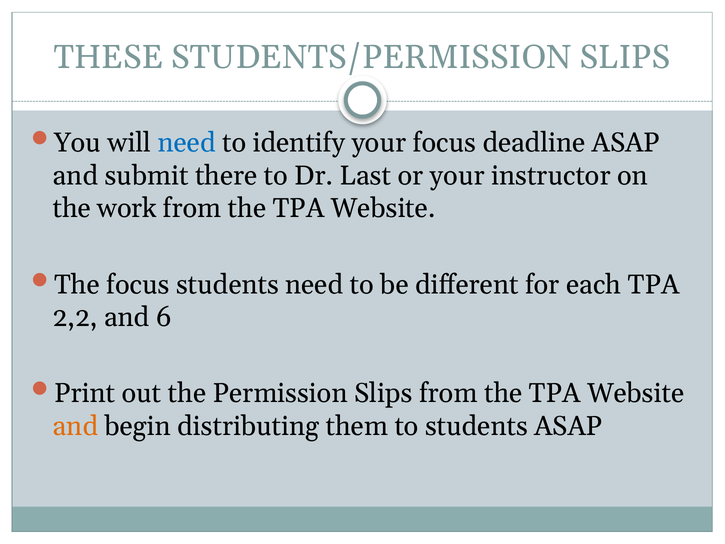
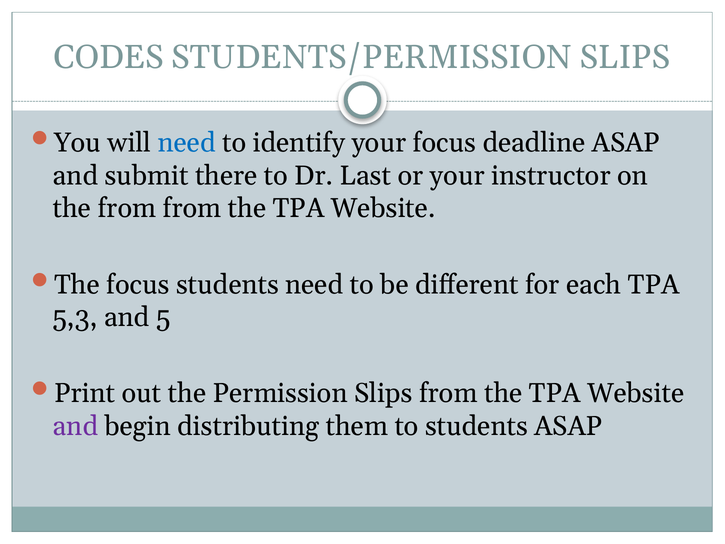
THESE: THESE -> CODES (109, 57)
the work: work -> from (127, 208)
2,2: 2,2 -> 5,3 (75, 317)
6: 6 -> 5 (164, 317)
and colour: orange -> purple (75, 426)
